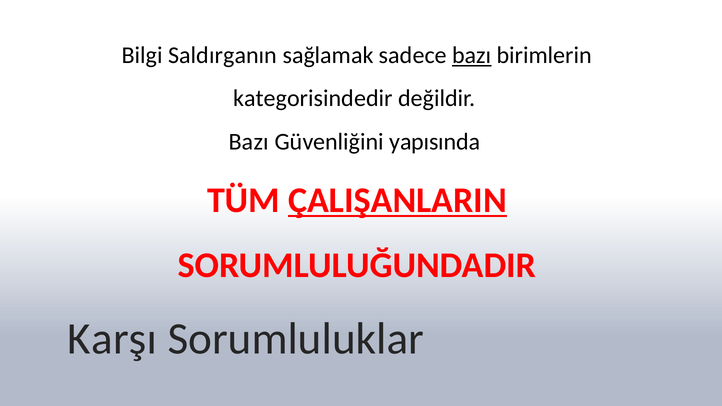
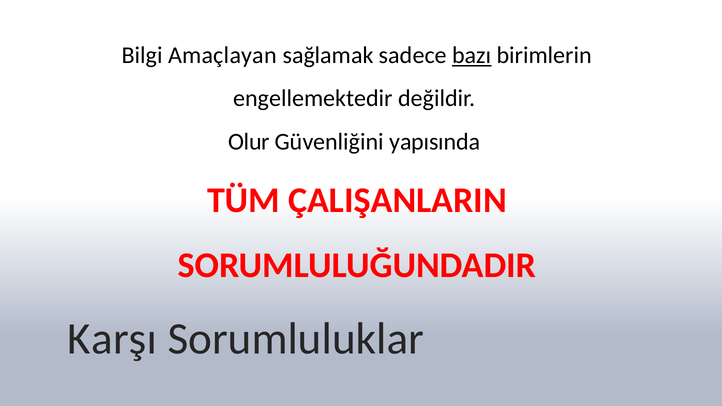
Saldırganın: Saldırganın -> Amaçlayan (222, 55)
kategorisindedir: kategorisindedir -> engellemektedir (313, 99)
Bazı: Bazı -> Olur (249, 142)
ÇALIŞANLARIN underline: present -> none (397, 200)
